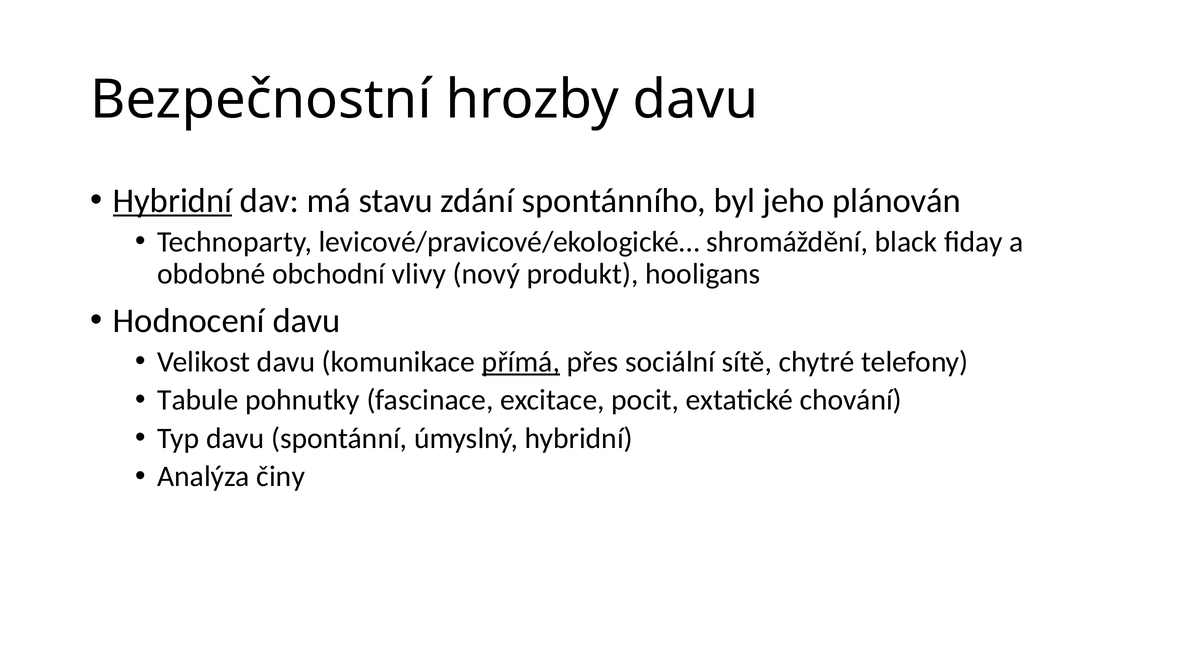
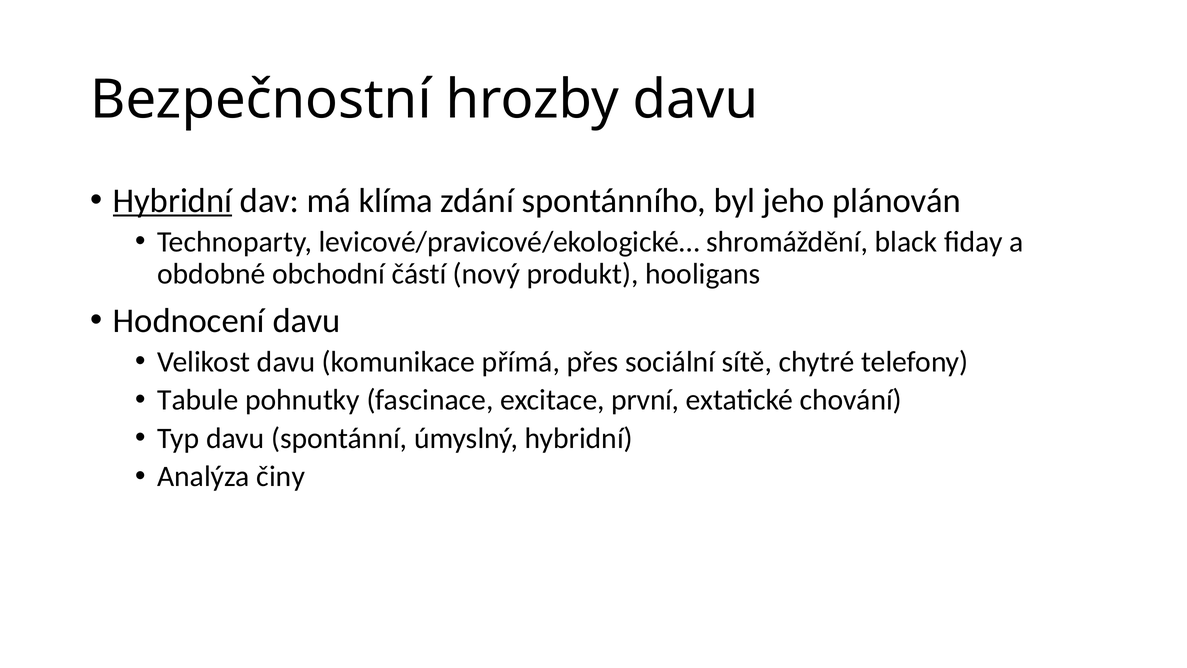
stavu: stavu -> klíma (396, 201)
vlivy: vlivy -> částí (419, 274)
přímá underline: present -> none (521, 362)
pocit: pocit -> první (645, 400)
